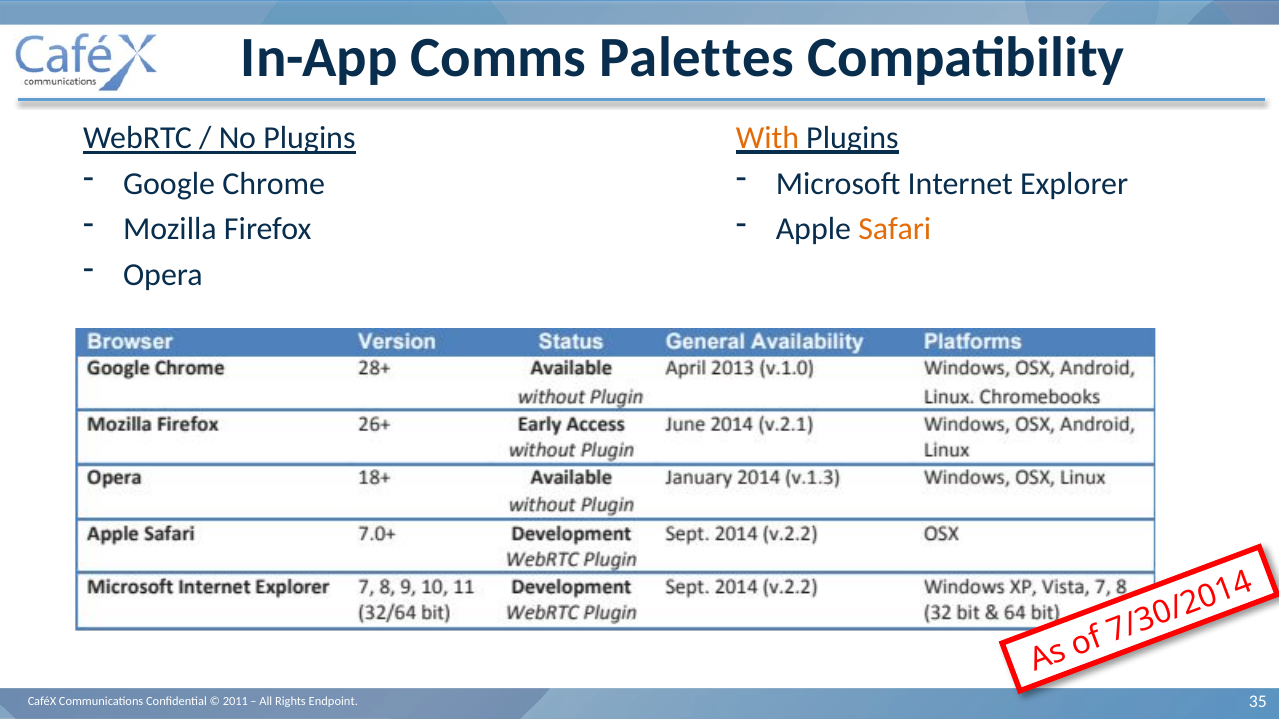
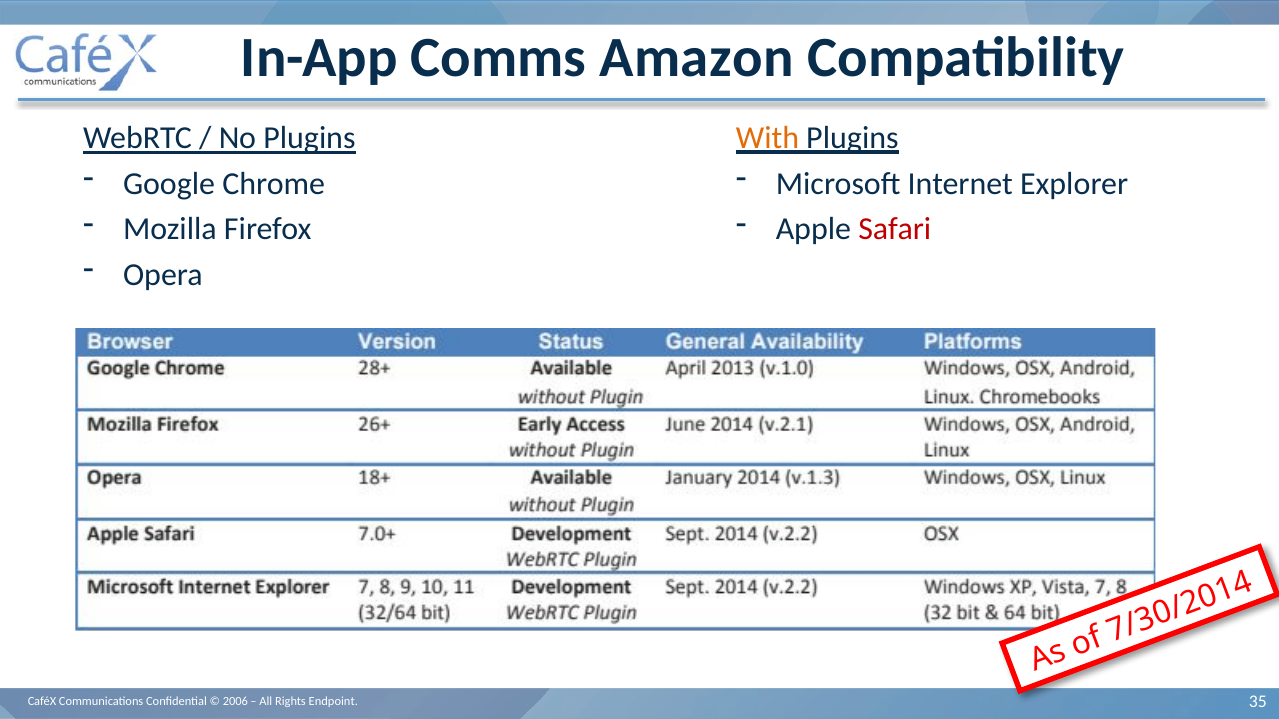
Palettes: Palettes -> Amazon (697, 58)
Safari colour: orange -> red (895, 229)
2011: 2011 -> 2006 (235, 702)
